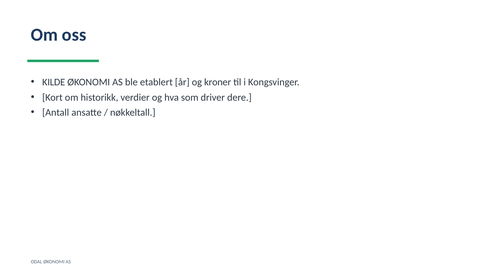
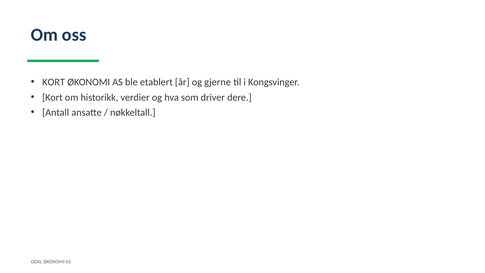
KILDE: KILDE -> KORT (54, 82)
kroner: kroner -> gjerne (218, 82)
